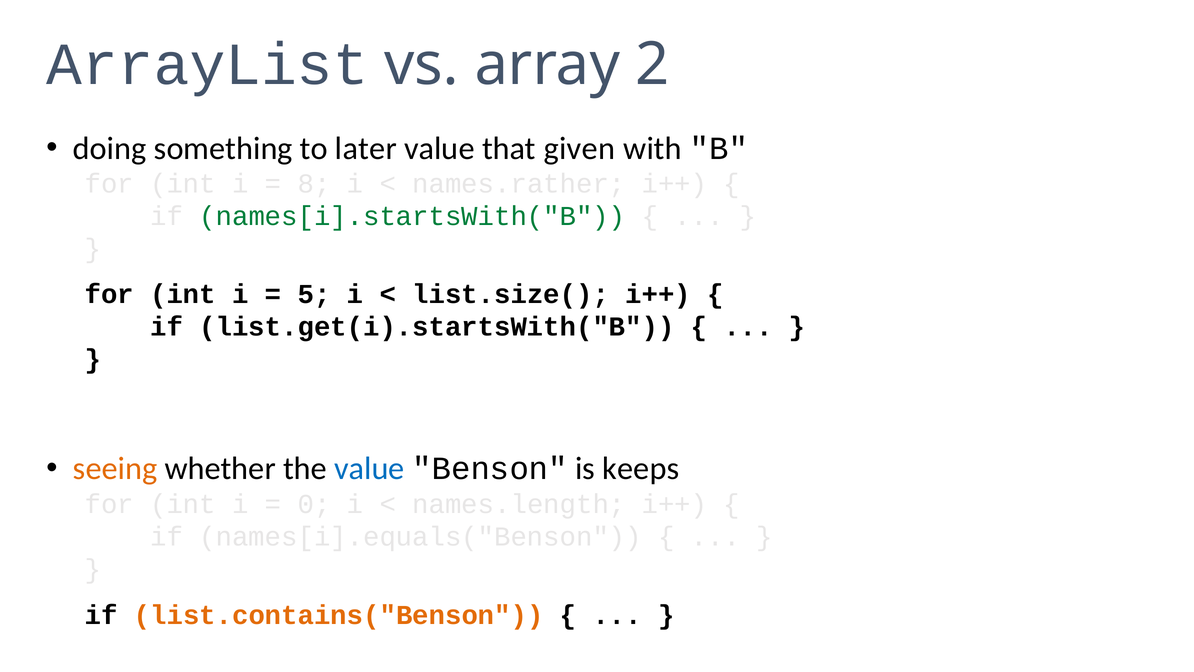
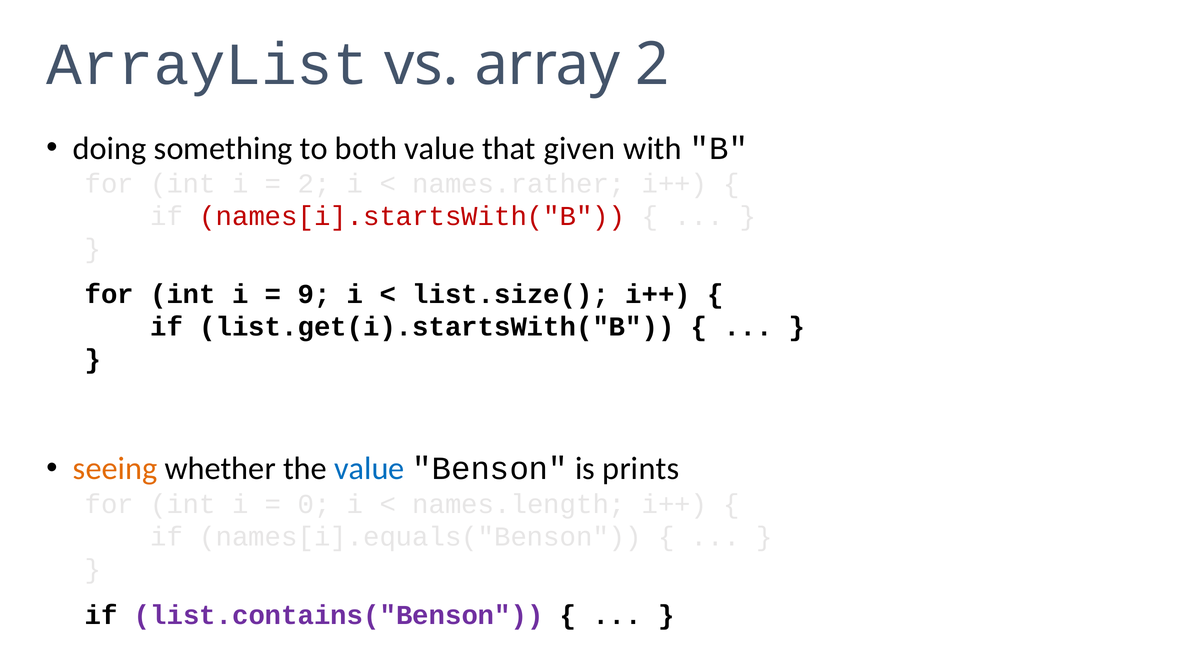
later: later -> both (366, 148)
8: 8 -> 2 (314, 184)
names[i].startsWith("B colour: green -> red (412, 216)
5: 5 -> 9 (314, 294)
keeps: keeps -> prints (641, 468)
list.contains("Benson colour: orange -> purple (339, 615)
